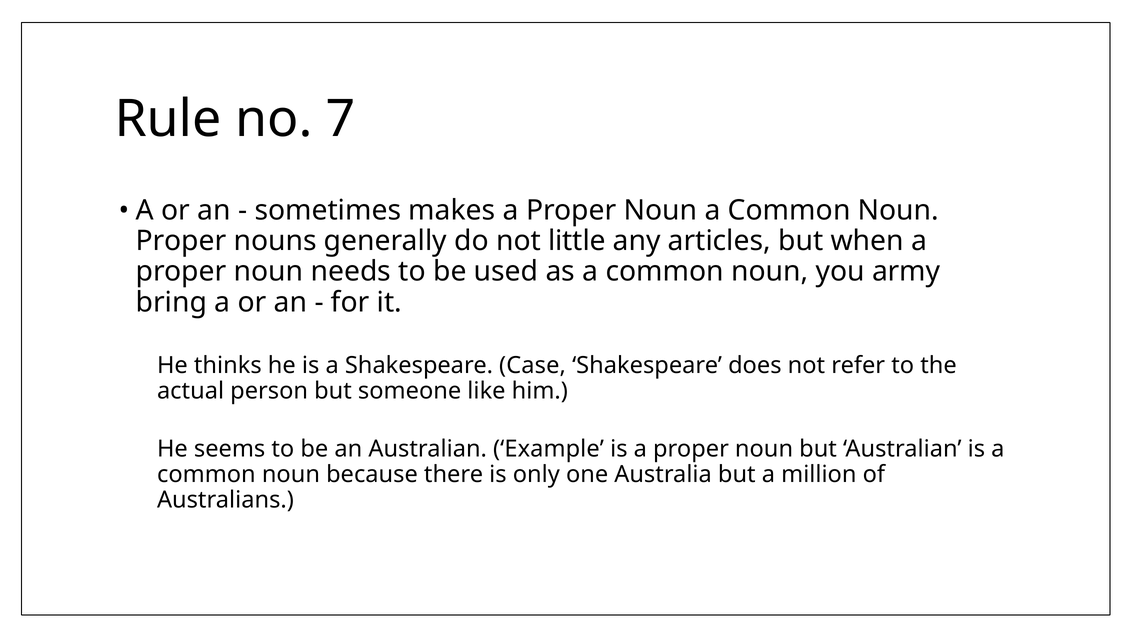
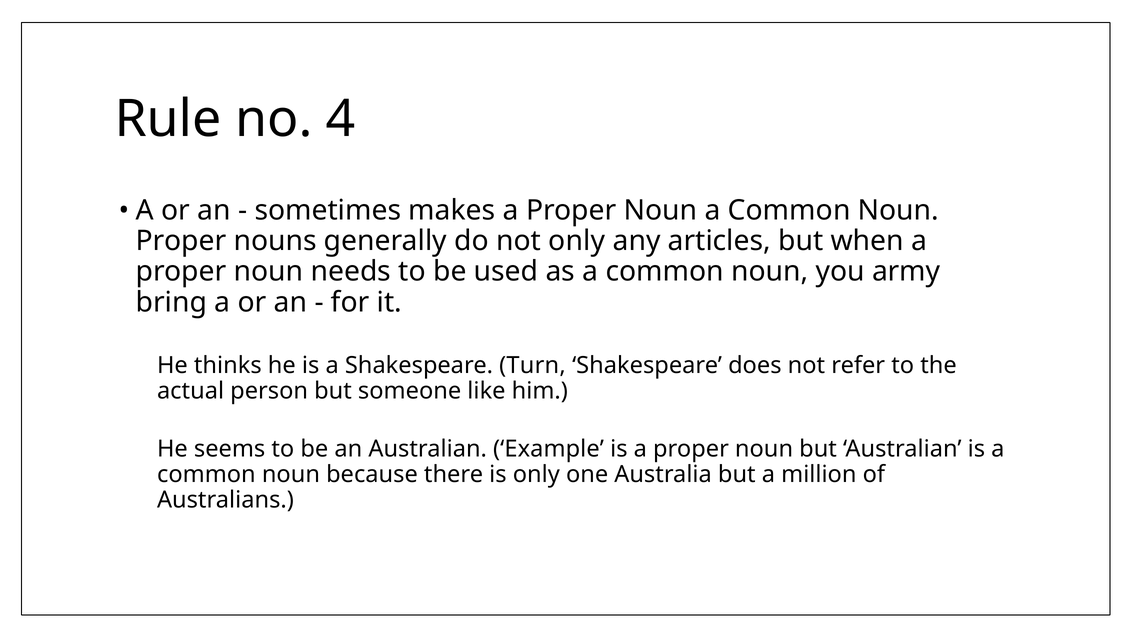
7: 7 -> 4 (341, 119)
not little: little -> only (577, 241)
Case: Case -> Turn (532, 365)
